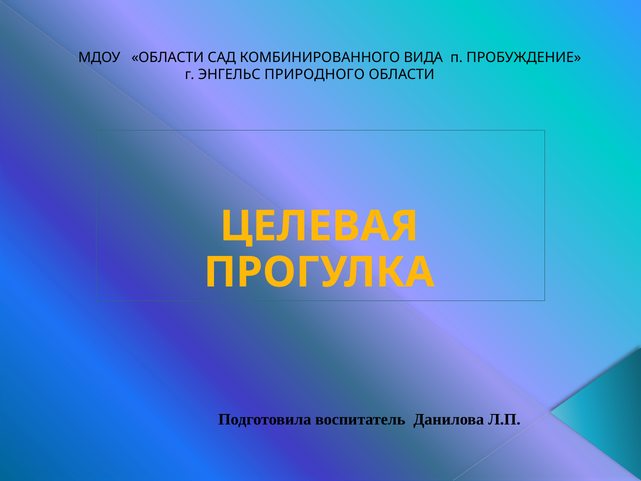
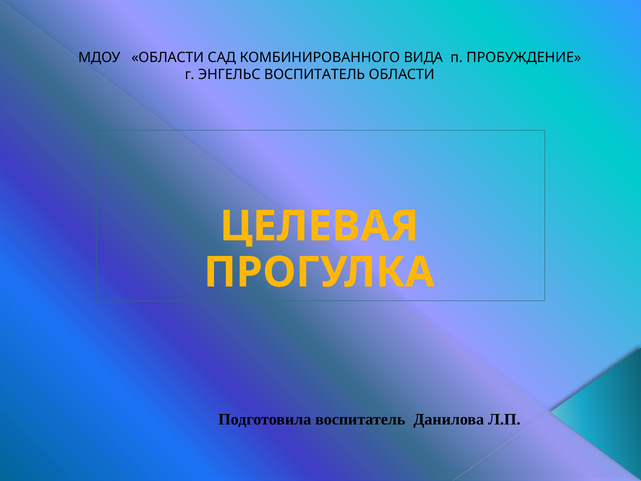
ЭНГЕЛЬС ПРИРОДНОГО: ПРИРОДНОГО -> ВОСПИТАТЕЛЬ (315, 74)
